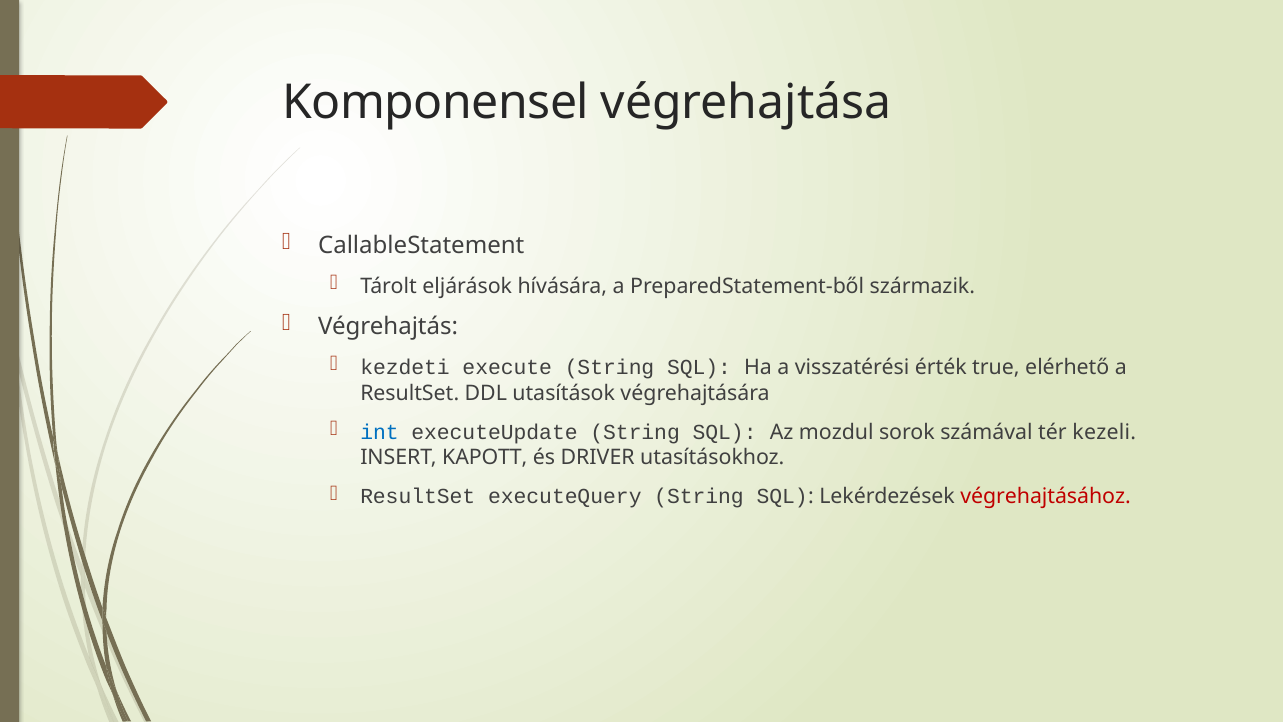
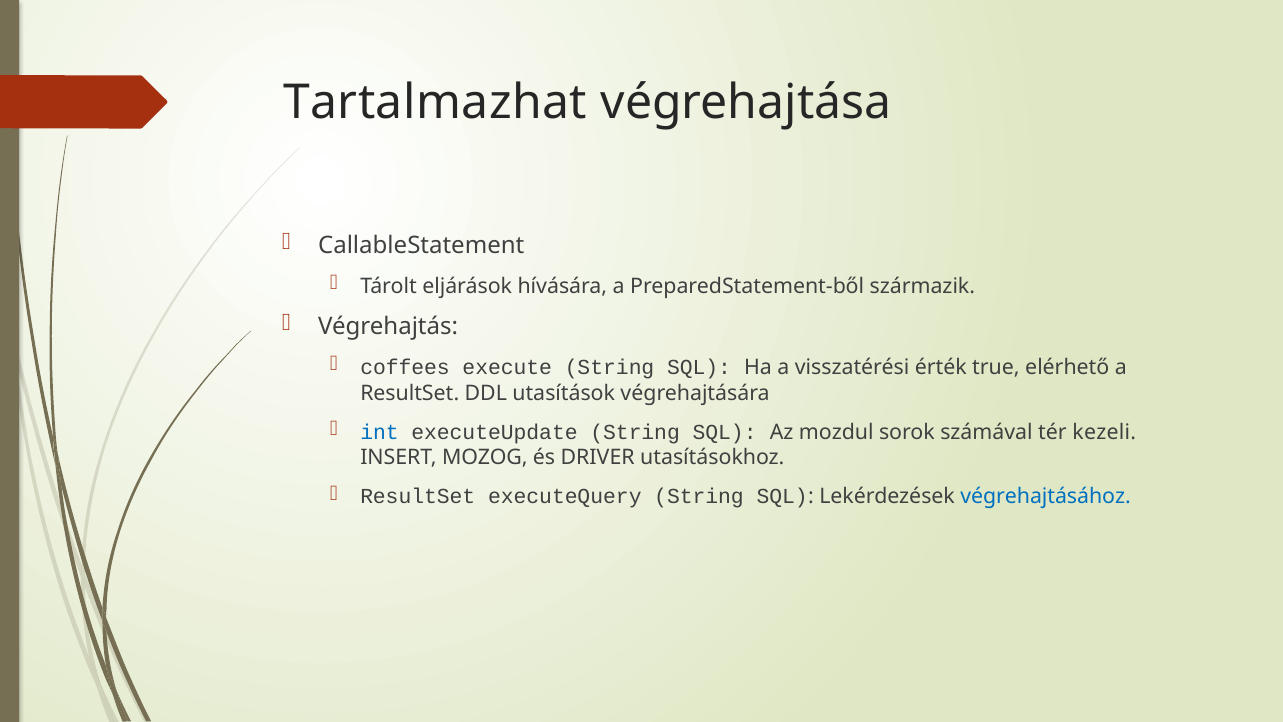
Komponensel: Komponensel -> Tartalmazhat (435, 103)
kezdeti: kezdeti -> coffees (405, 367)
KAPOTT: KAPOTT -> MOZOG (485, 457)
végrehajtásához colour: red -> blue (1046, 496)
